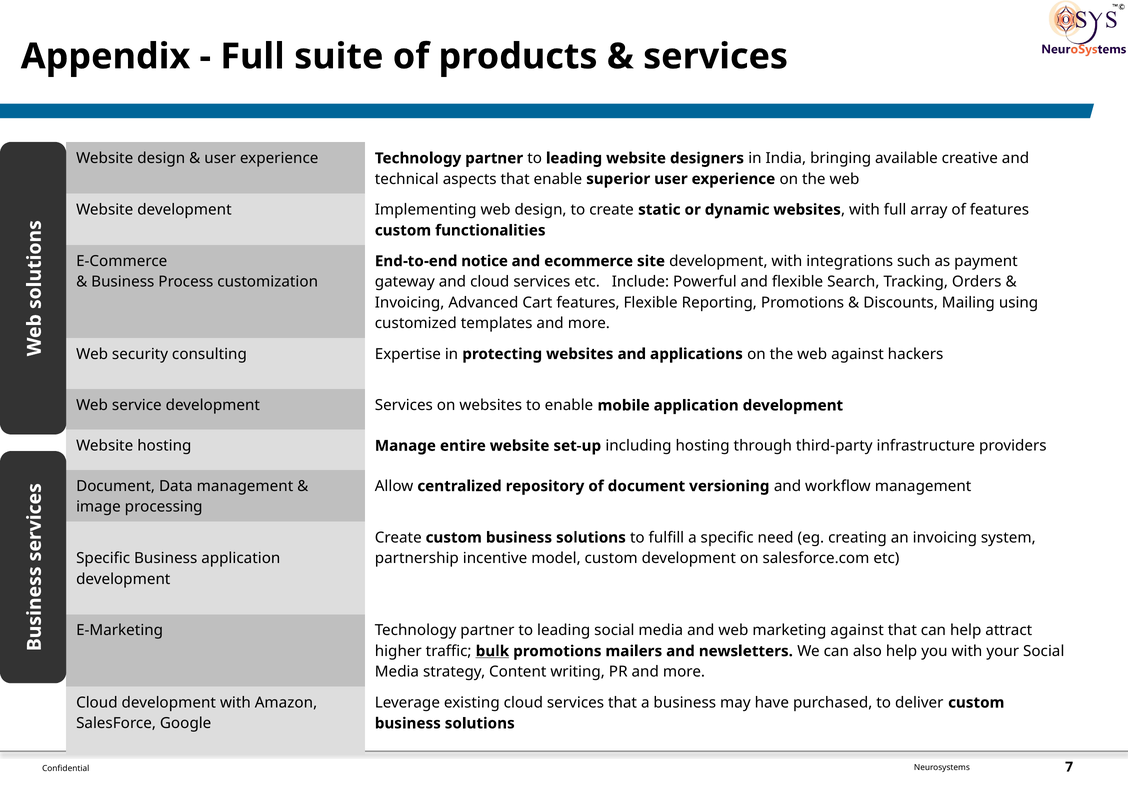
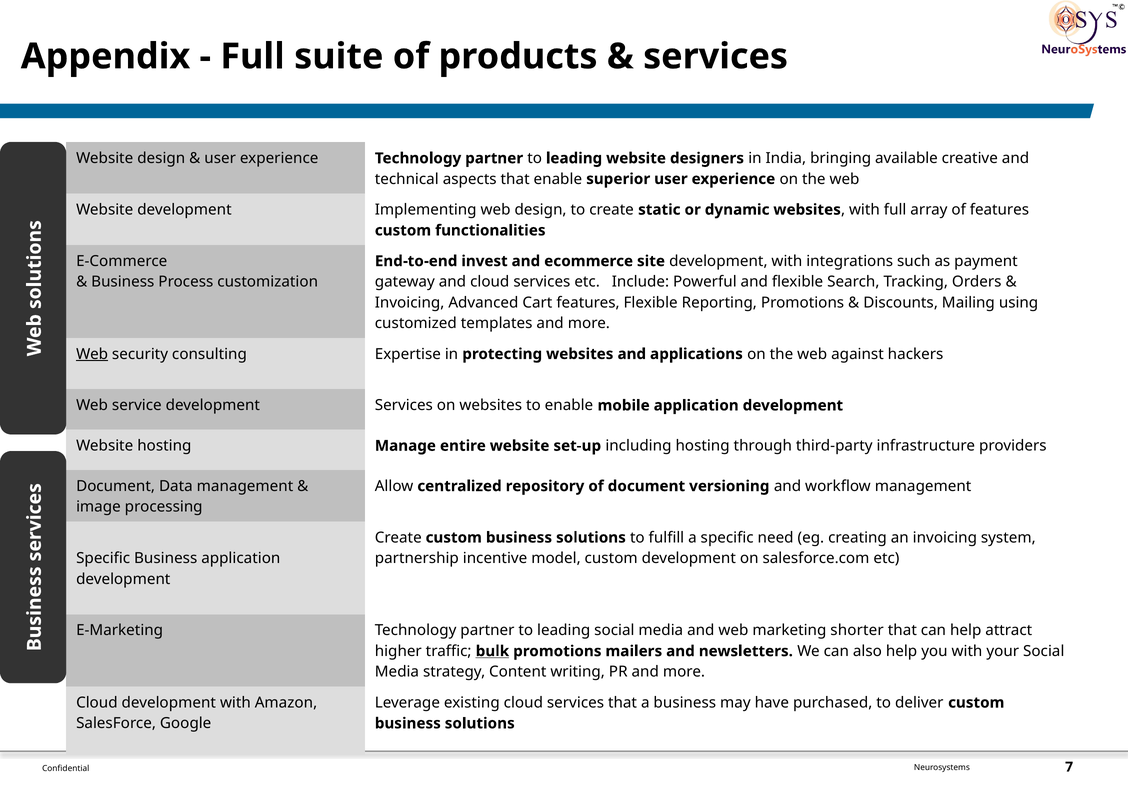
notice: notice -> invest (485, 261)
Web underline: none -> present (92, 354)
marketing against: against -> shorter (857, 631)
